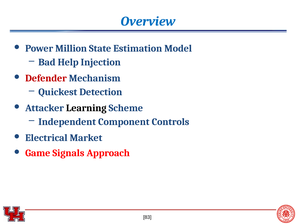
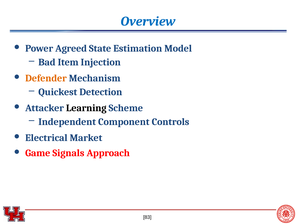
Million: Million -> Agreed (71, 49)
Help: Help -> Item (68, 62)
Defender colour: red -> orange (46, 78)
